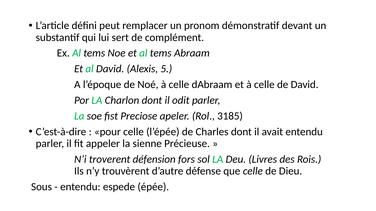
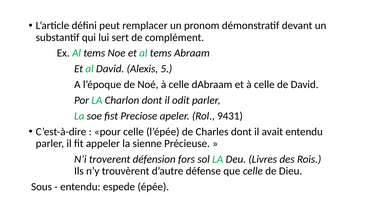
3185: 3185 -> 9431 (230, 116)
